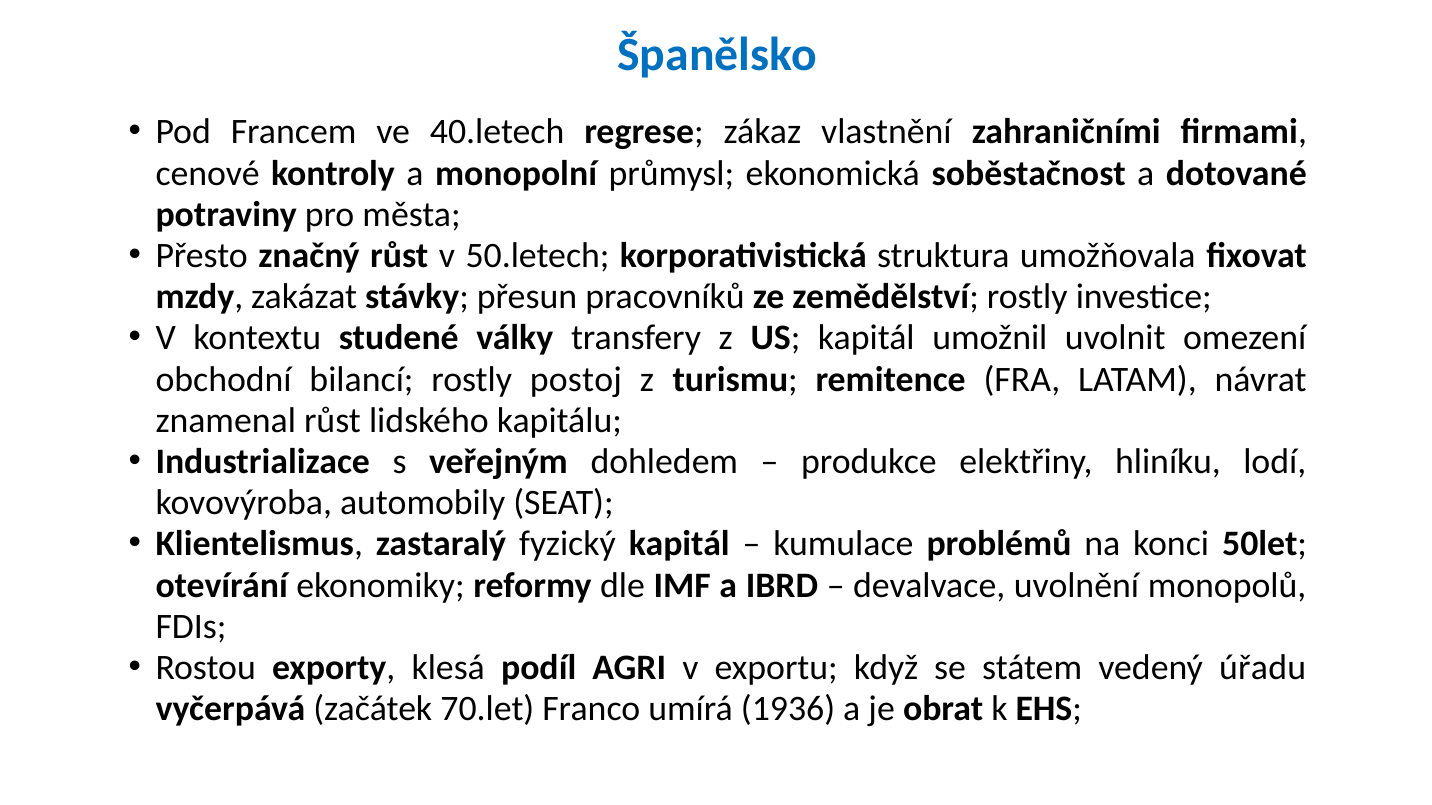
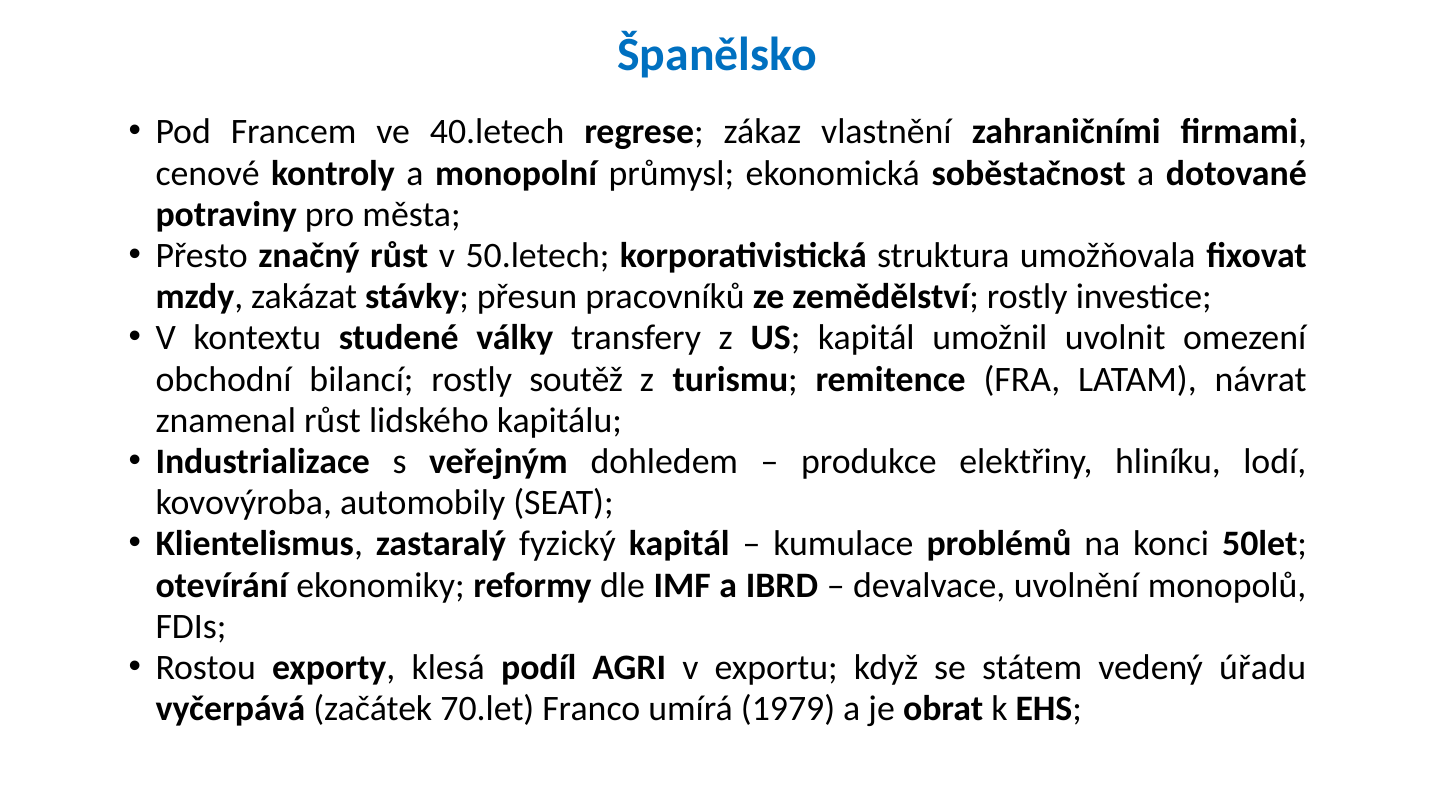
postoj: postoj -> soutěž (576, 379)
1936: 1936 -> 1979 (788, 709)
